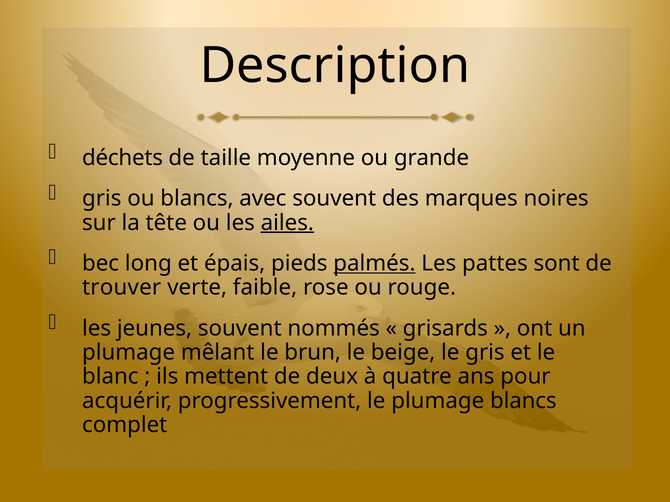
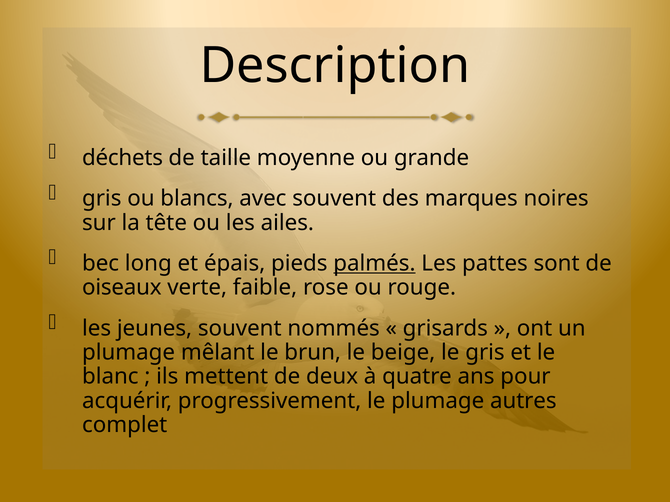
ailes underline: present -> none (287, 223)
trouver: trouver -> oiseaux (122, 288)
plumage blancs: blancs -> autres (523, 401)
